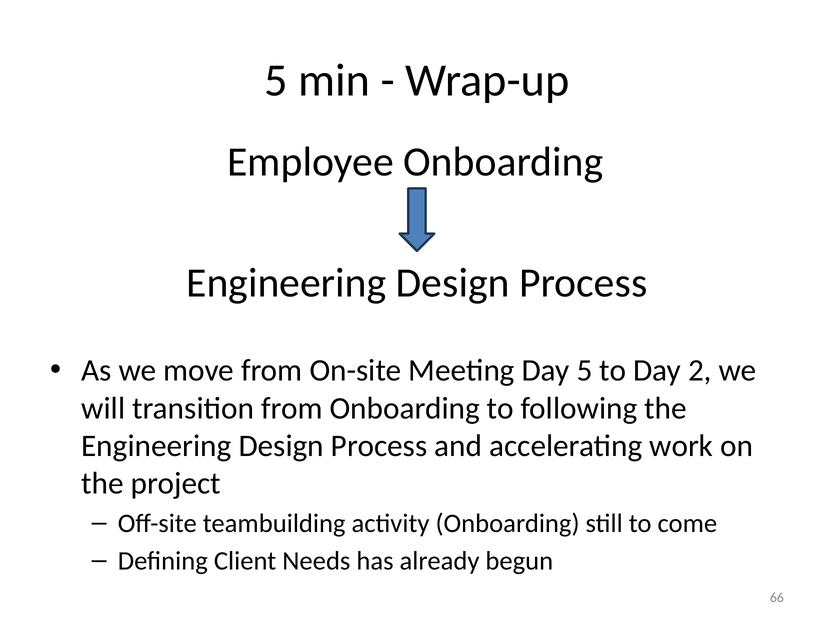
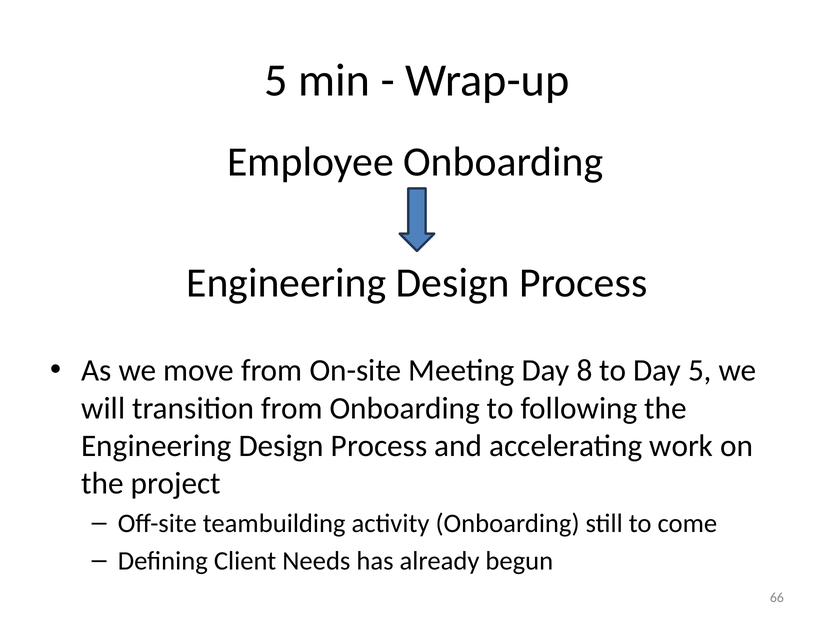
Day 5: 5 -> 8 (584, 370)
Day 2: 2 -> 5 (700, 370)
